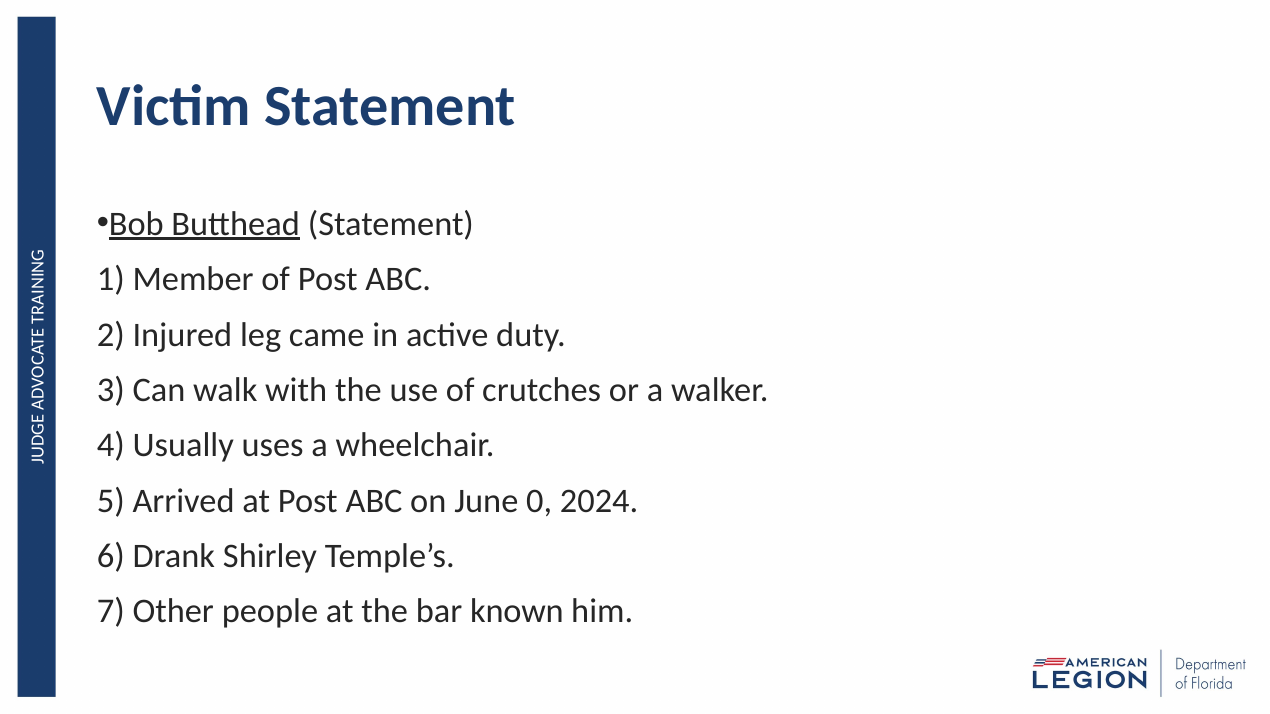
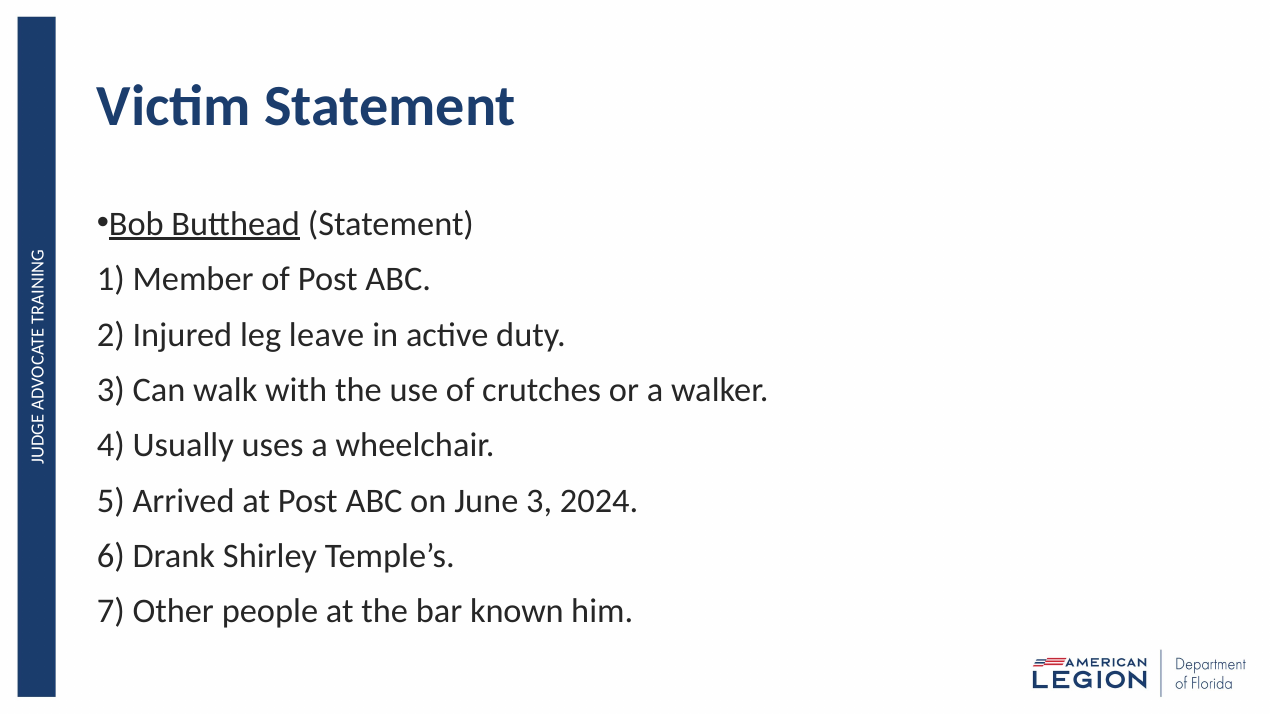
came: came -> leave (327, 335)
0: 0 -> 3 (539, 501)
